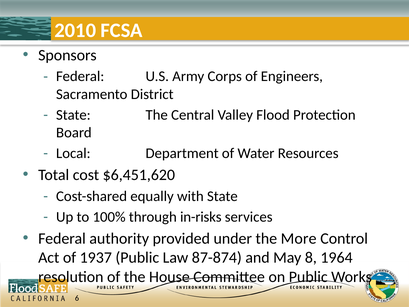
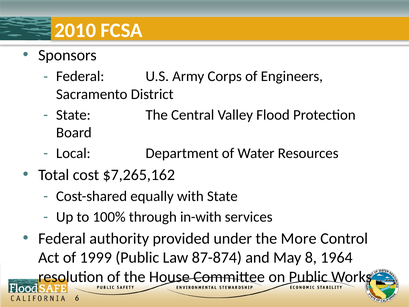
$6,451,620: $6,451,620 -> $7,265,162 (139, 175)
in-risks: in-risks -> in-with (201, 217)
1937: 1937 -> 1999 (96, 257)
